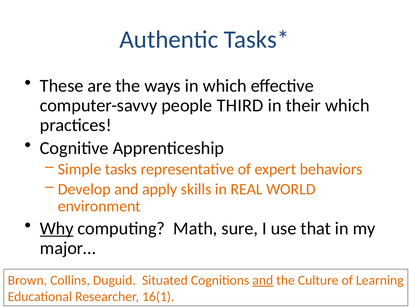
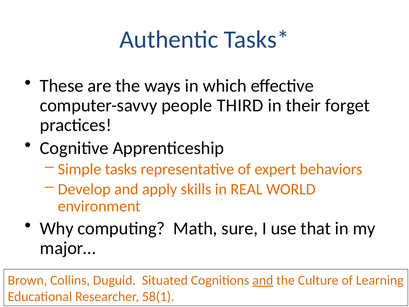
their which: which -> forget (348, 105)
Why underline: present -> none (57, 228)
16(1: 16(1 -> 58(1 (158, 296)
